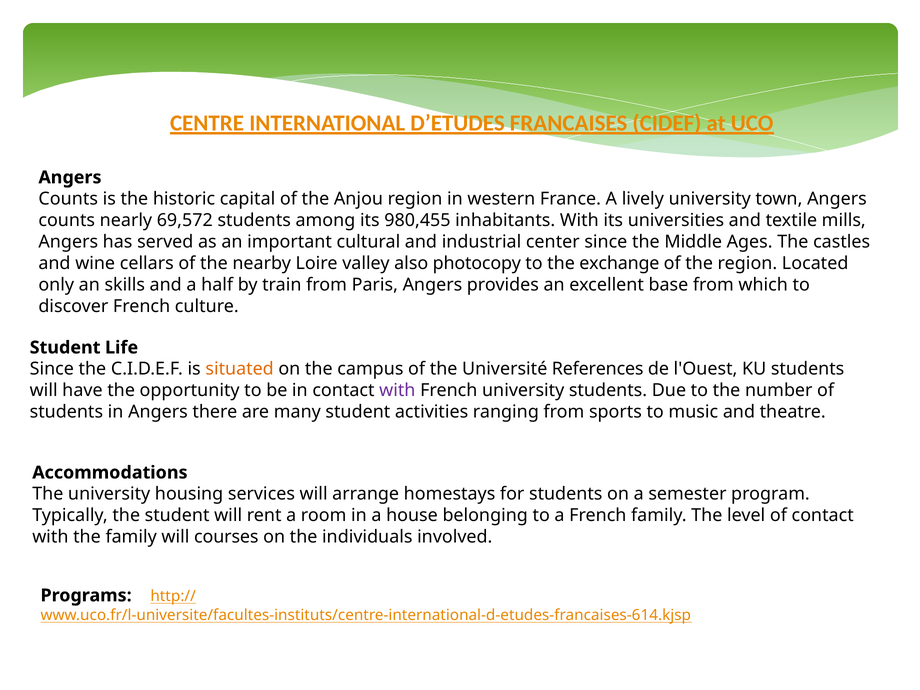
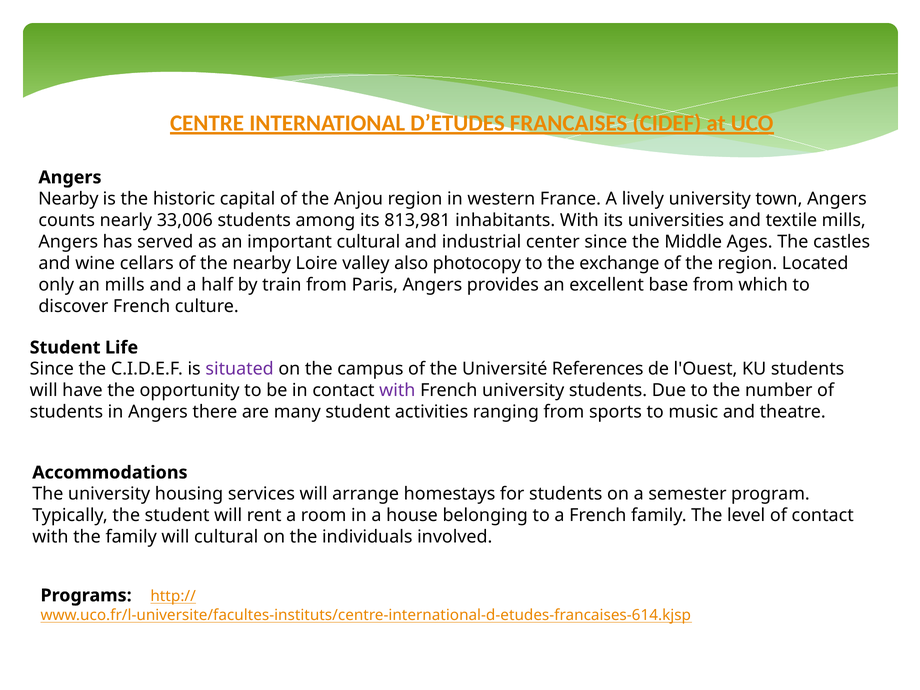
Counts: Counts -> Nearby (68, 199)
69,572: 69,572 -> 33,006 (185, 220)
980,455: 980,455 -> 813,981 (417, 220)
an skills: skills -> mills (125, 285)
situated colour: orange -> purple (240, 369)
will courses: courses -> cultural (226, 537)
